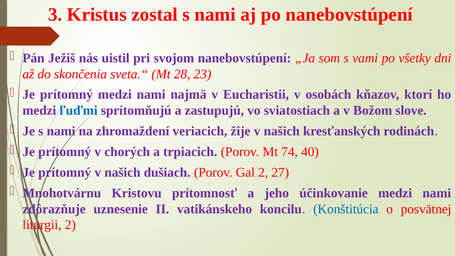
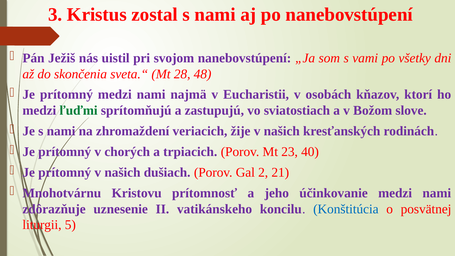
23: 23 -> 48 (203, 74)
ľuďmi colour: blue -> green (79, 110)
74: 74 -> 23 (290, 152)
27: 27 -> 21 (280, 172)
liturgii 2: 2 -> 5 (70, 225)
